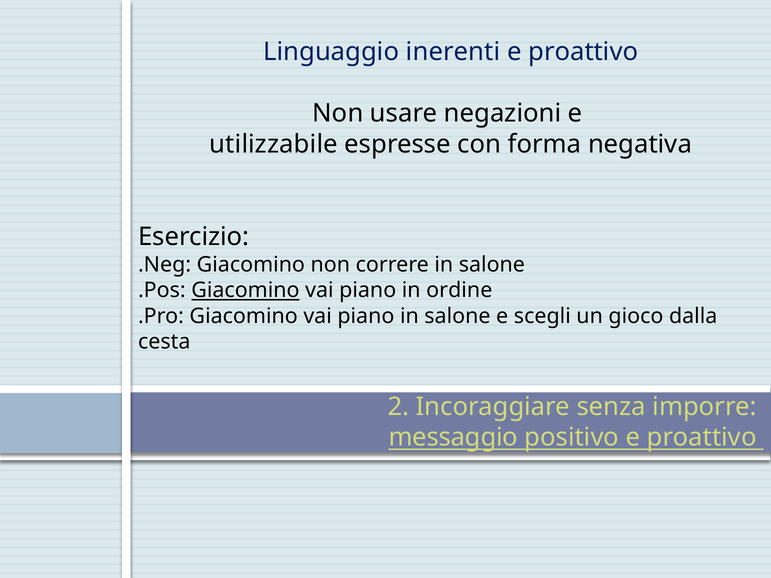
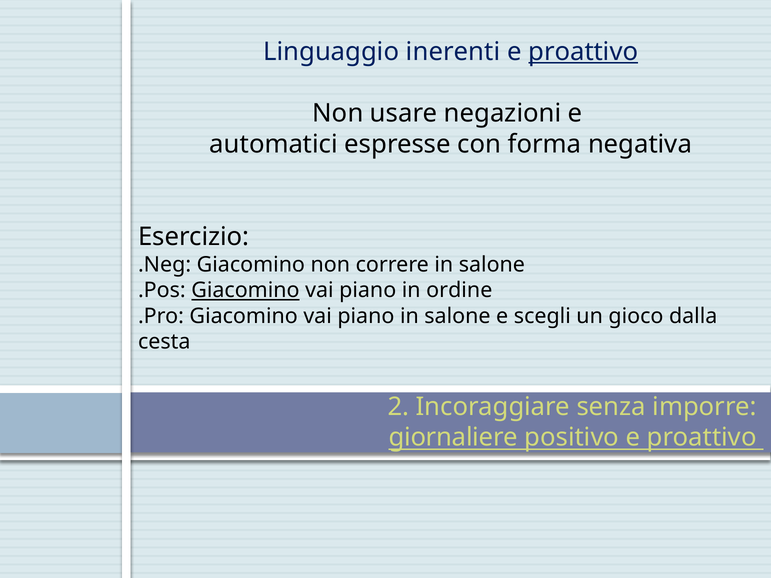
proattivo underline: none -> present (583, 52)
utilizzabile: utilizzabile -> automatici (274, 144)
messaggio: messaggio -> giornaliere (453, 438)
